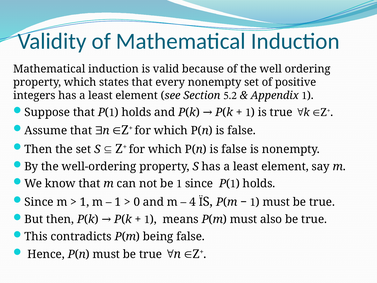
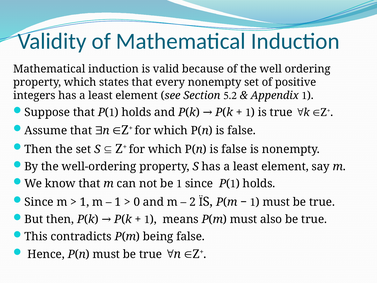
4: 4 -> 2 (193, 202)
